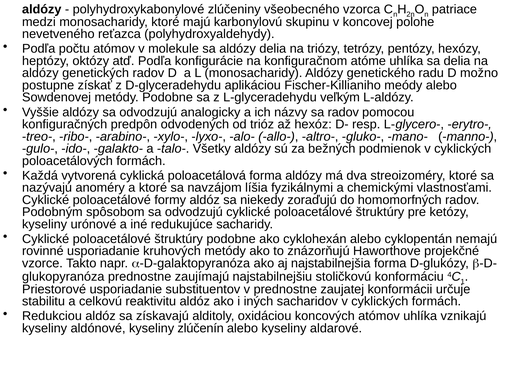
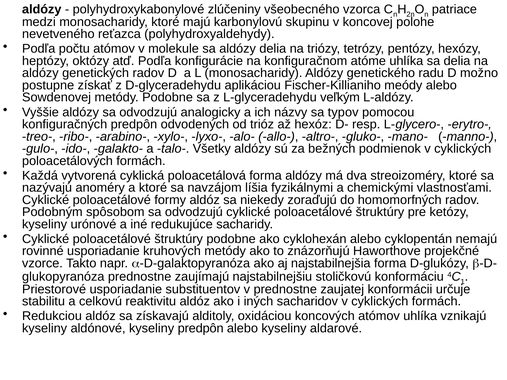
sa radov: radov -> typov (343, 112)
kyseliny zlúčenín: zlúčenín -> predpôn (201, 328)
